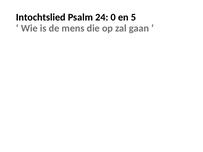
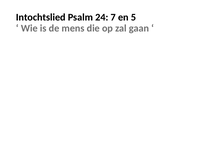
0: 0 -> 7 (113, 17)
